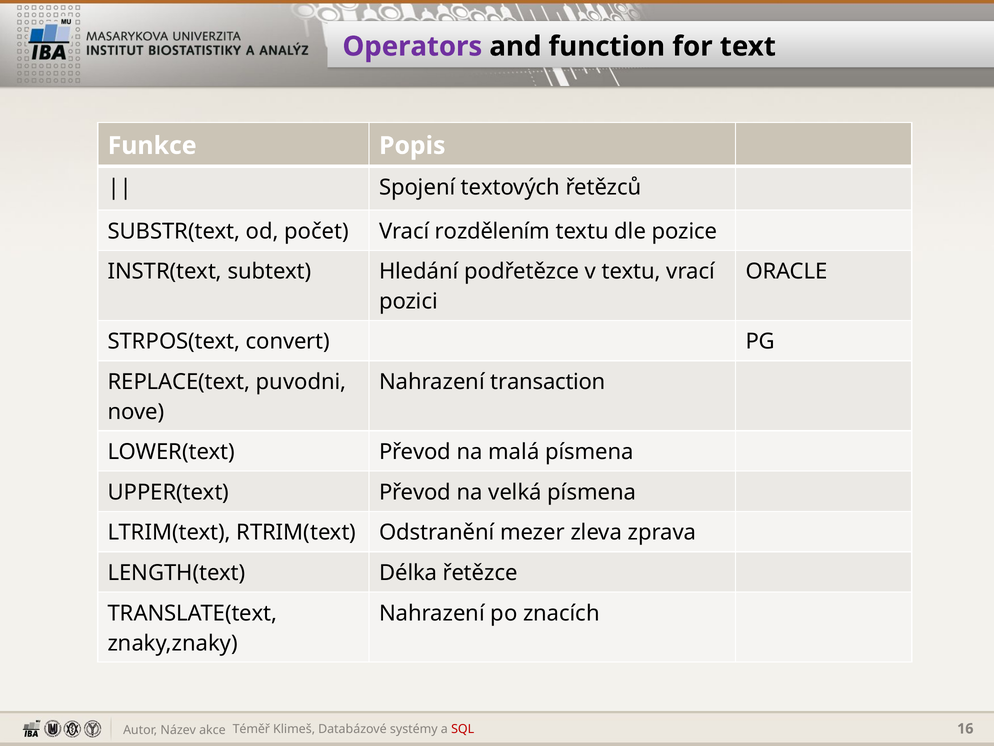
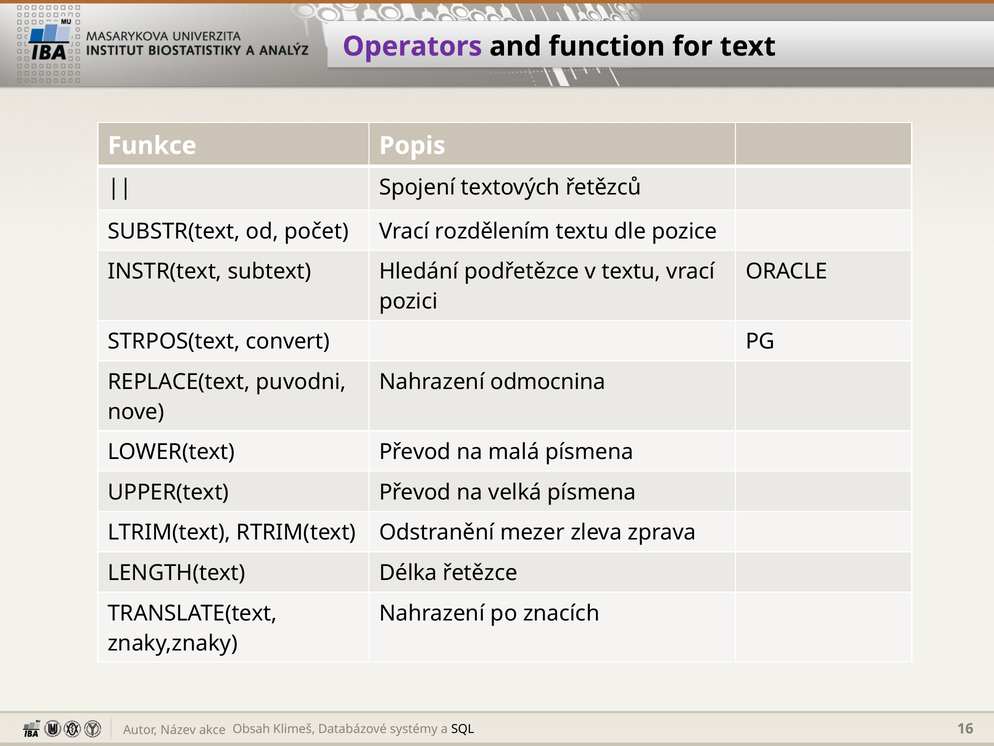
transaction: transaction -> odmocnina (548, 382)
Téměř: Téměř -> Obsah (251, 729)
SQL colour: red -> black (463, 729)
